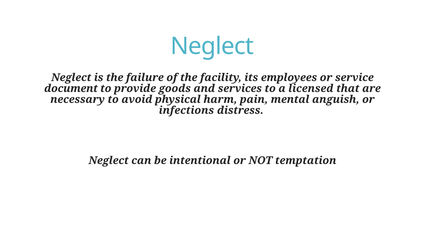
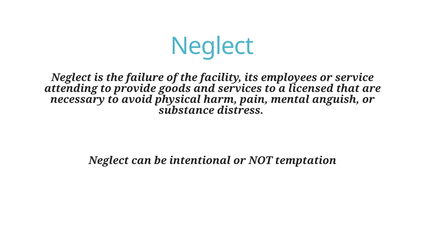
document: document -> attending (71, 88)
infections: infections -> substance (186, 110)
